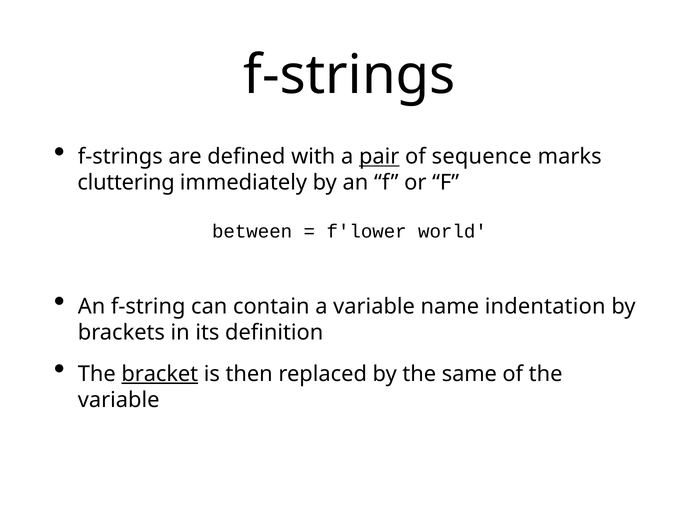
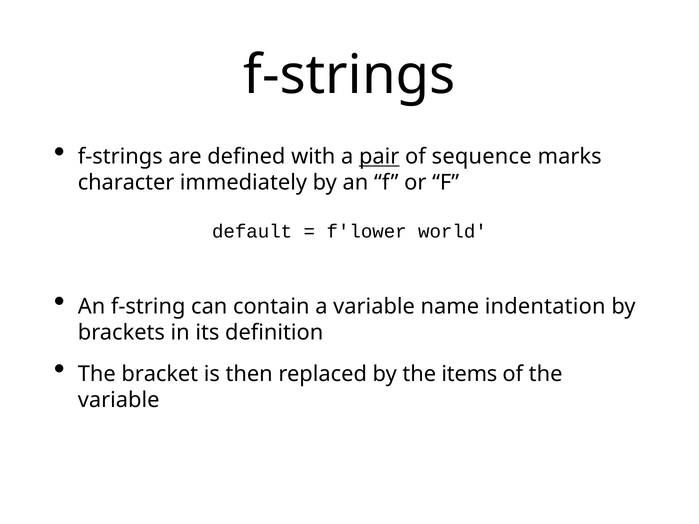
cluttering: cluttering -> character (126, 183)
between: between -> default (252, 232)
bracket underline: present -> none (160, 374)
same: same -> items (469, 374)
